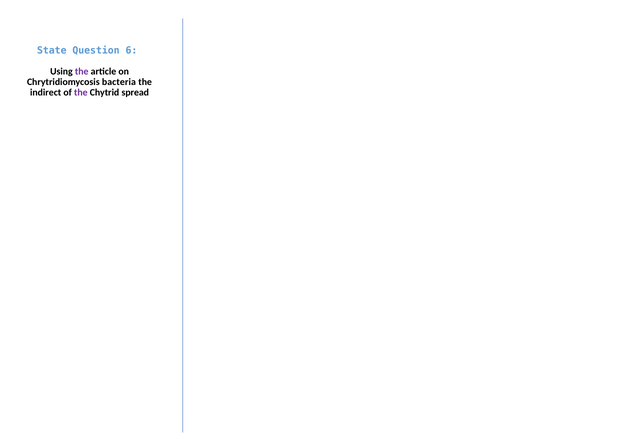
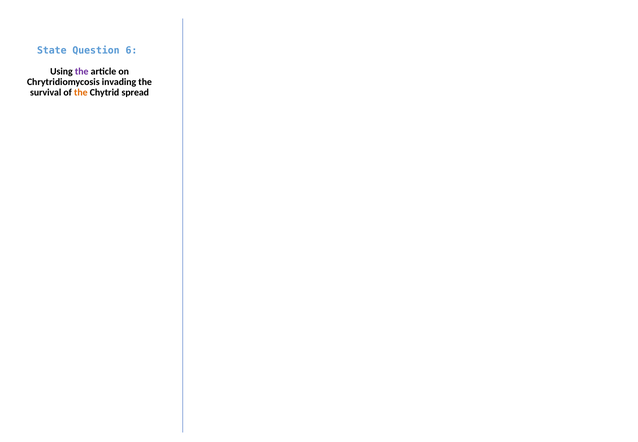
bacteria: bacteria -> invading (119, 82)
indirect: indirect -> survival (46, 93)
the colour: purple -> orange (81, 93)
